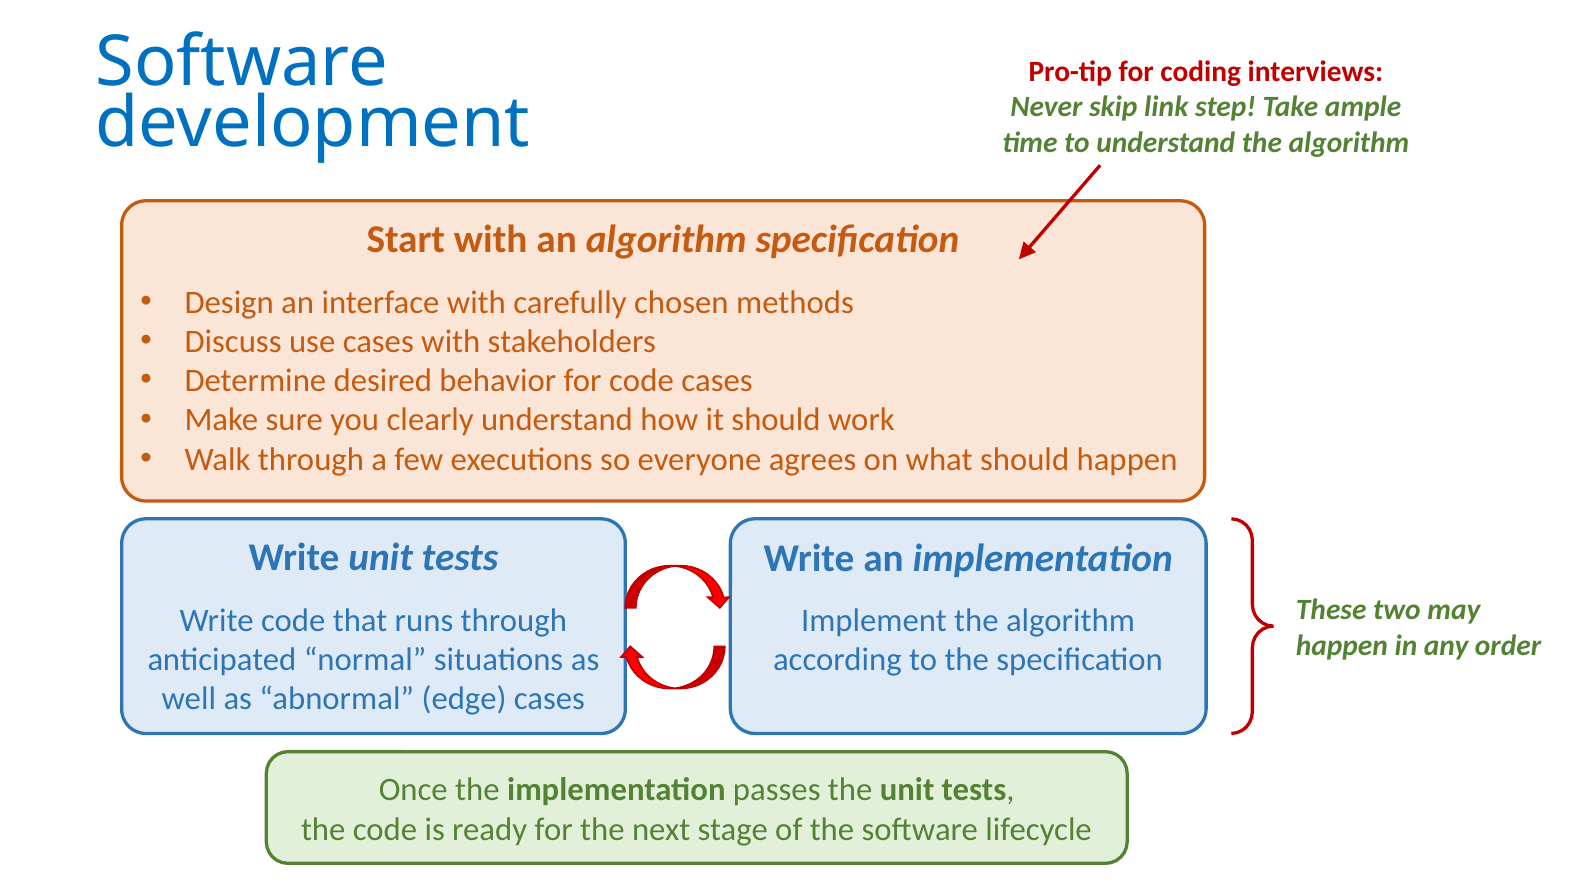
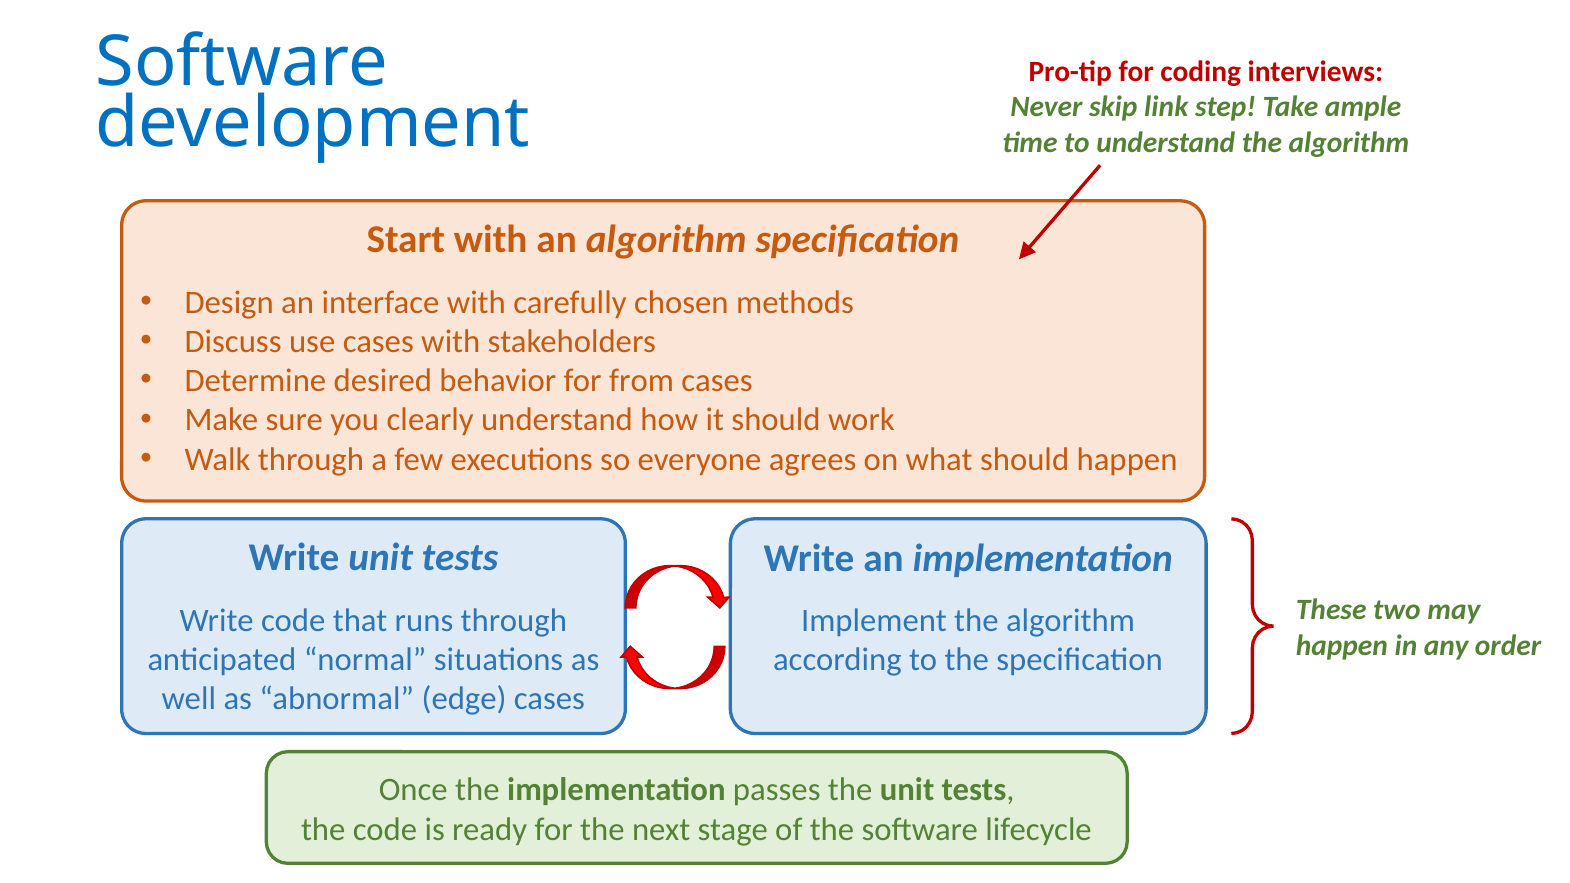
for code: code -> from (641, 381)
